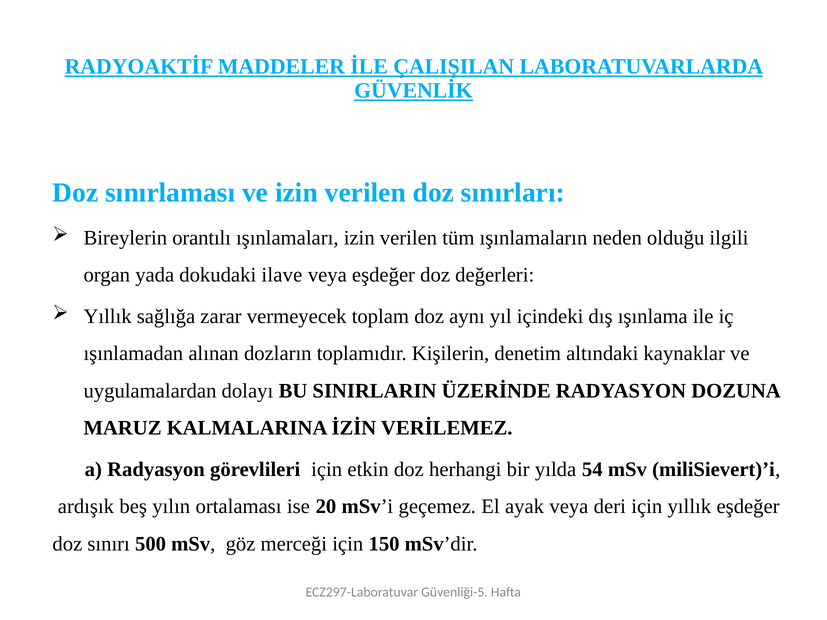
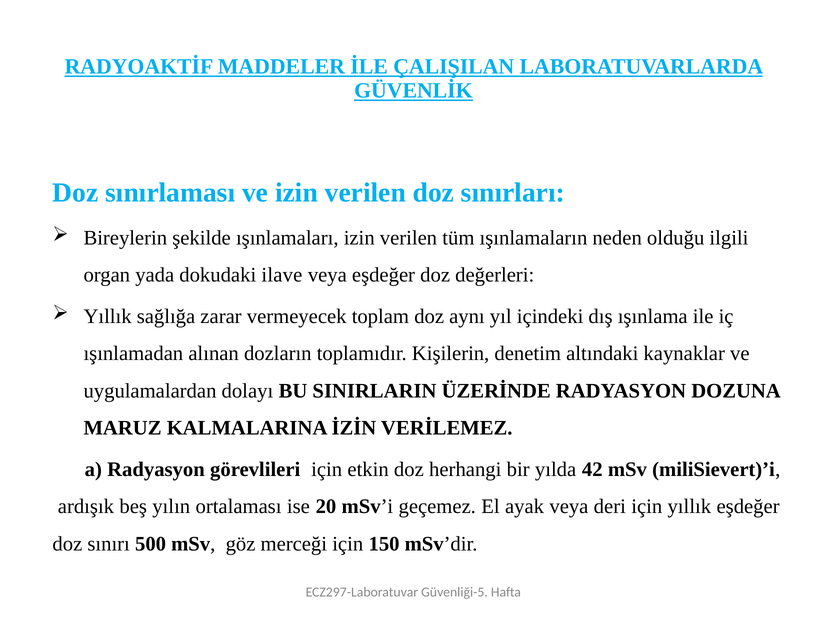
orantılı: orantılı -> şekilde (202, 238)
54: 54 -> 42 (592, 470)
